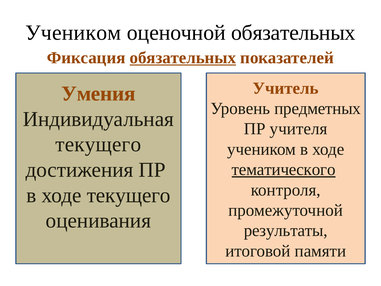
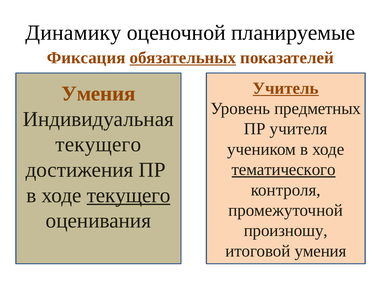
Учеником: Учеником -> Динамику (73, 33)
оценочной обязательных: обязательных -> планируемые (293, 33)
Учитель underline: none -> present (286, 88)
текущего underline: none -> present (129, 195)
результаты: результаты -> произношу (286, 230)
итоговой памяти: памяти -> умения (320, 251)
